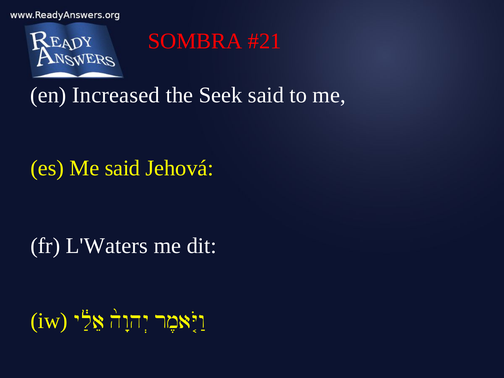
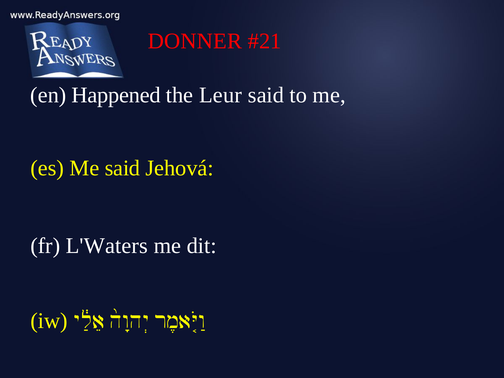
SOMBRA: SOMBRA -> DONNER (195, 41)
Increased: Increased -> Happened (116, 95)
Seek: Seek -> Leur (221, 95)
